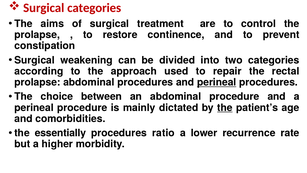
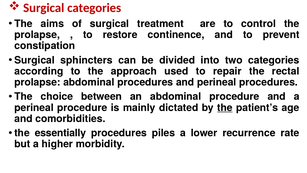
weakening: weakening -> sphincters (87, 60)
perineal underline: present -> none (217, 82)
ratio: ratio -> piles (164, 133)
